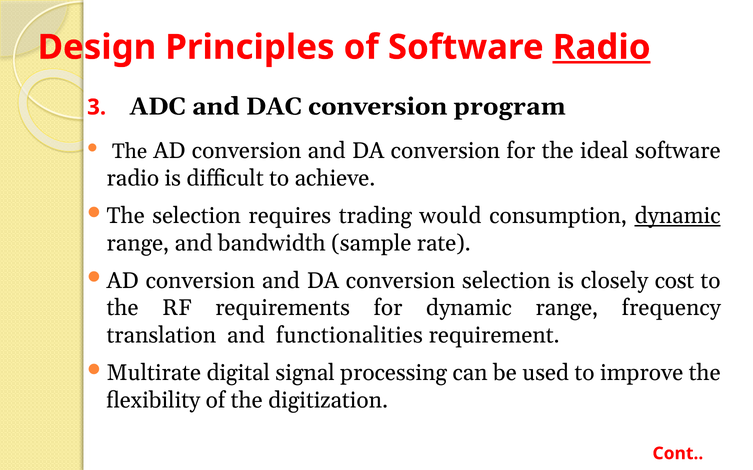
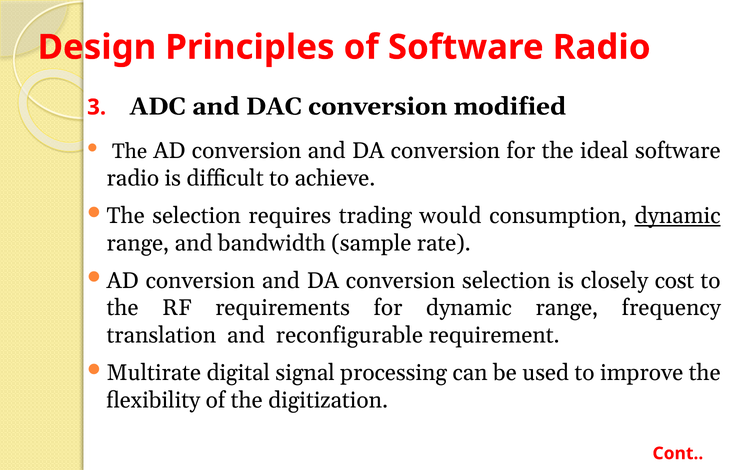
Radio underline: present -> none (602, 47)
program: program -> modified (510, 107)
functionalities: functionalities -> reconfigurable (349, 336)
